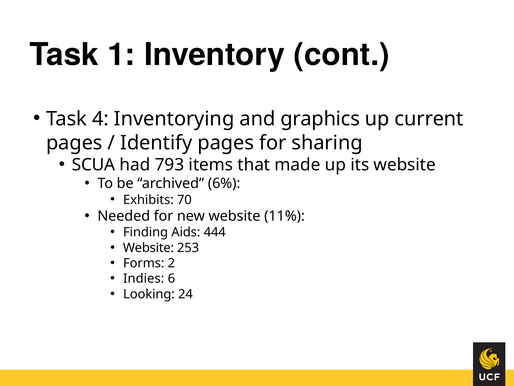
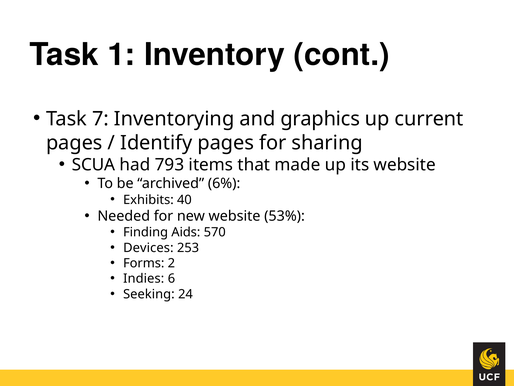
4: 4 -> 7 (100, 119)
70: 70 -> 40 (184, 199)
11%: 11% -> 53% (285, 216)
444: 444 -> 570 (215, 232)
Website: Website -> Devices (148, 247)
Looking: Looking -> Seeking (149, 294)
